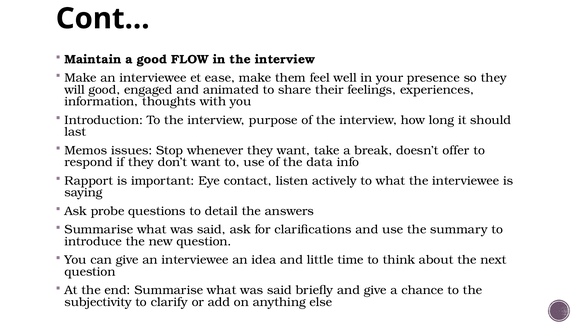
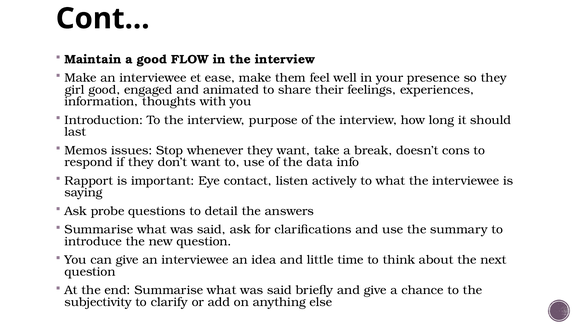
will: will -> girl (75, 90)
offer: offer -> cons (456, 150)
